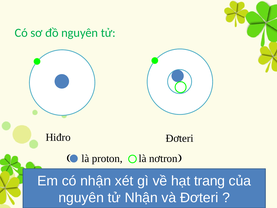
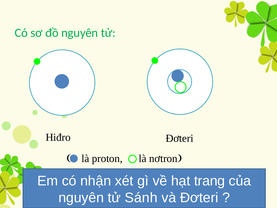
tử Nhận: Nhận -> Sánh (141, 197)
